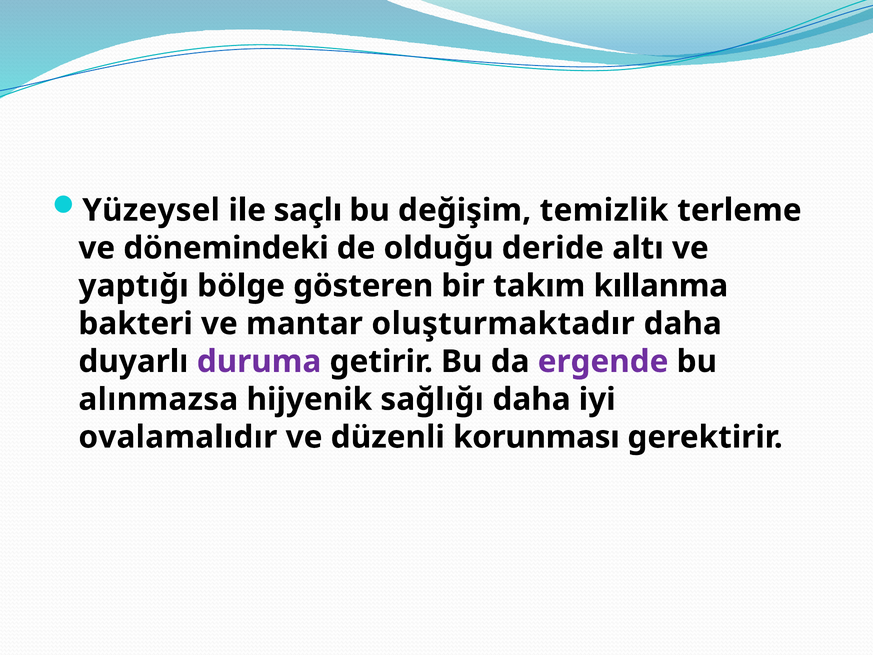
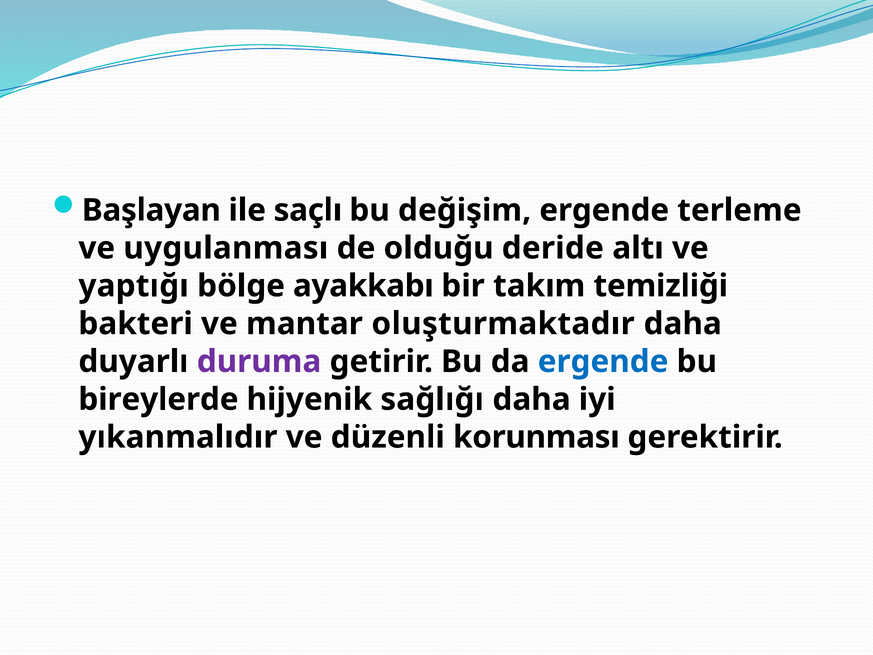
Yüzeysel: Yüzeysel -> Başlayan (151, 210)
değişim temizlik: temizlik -> ergende (604, 210)
dönemindeki: dönemindeki -> uygulanması (226, 248)
gösteren: gösteren -> ayakkabı (363, 286)
kıllanma: kıllanma -> temizliği (661, 286)
ergende colour: purple -> blue (603, 361)
alınmazsa: alınmazsa -> bireylerde (158, 399)
ovalamalıdır: ovalamalıdır -> yıkanmalıdır (178, 437)
